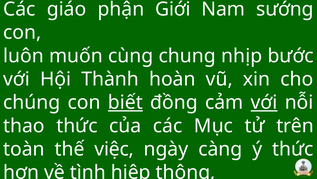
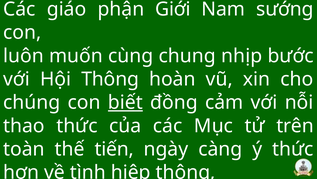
Hội Thành: Thành -> Thông (110, 79)
với underline: present -> none (264, 102)
việc: việc -> tiến (114, 149)
